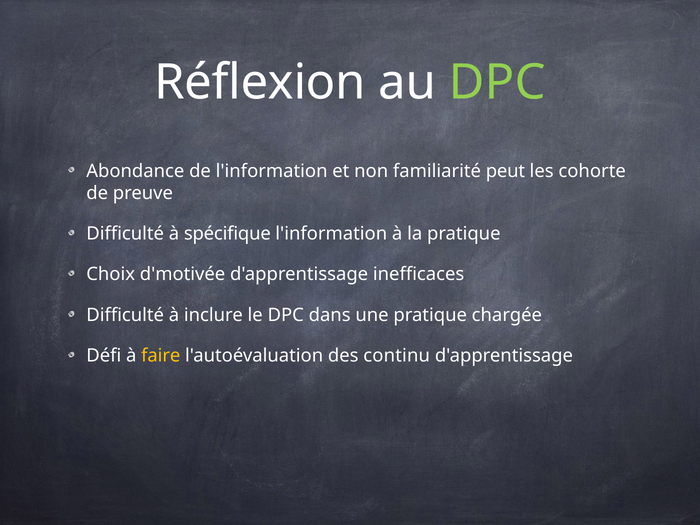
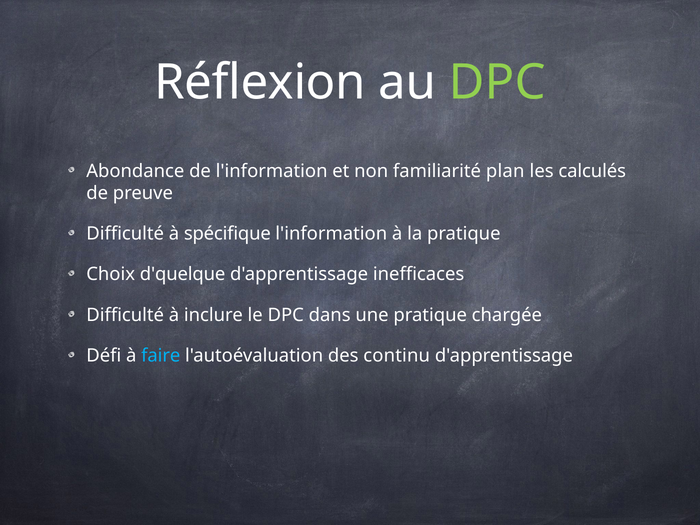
peut: peut -> plan (505, 171)
cohorte: cohorte -> calculés (592, 171)
d'motivée: d'motivée -> d'quelque (183, 274)
faire colour: yellow -> light blue (161, 356)
